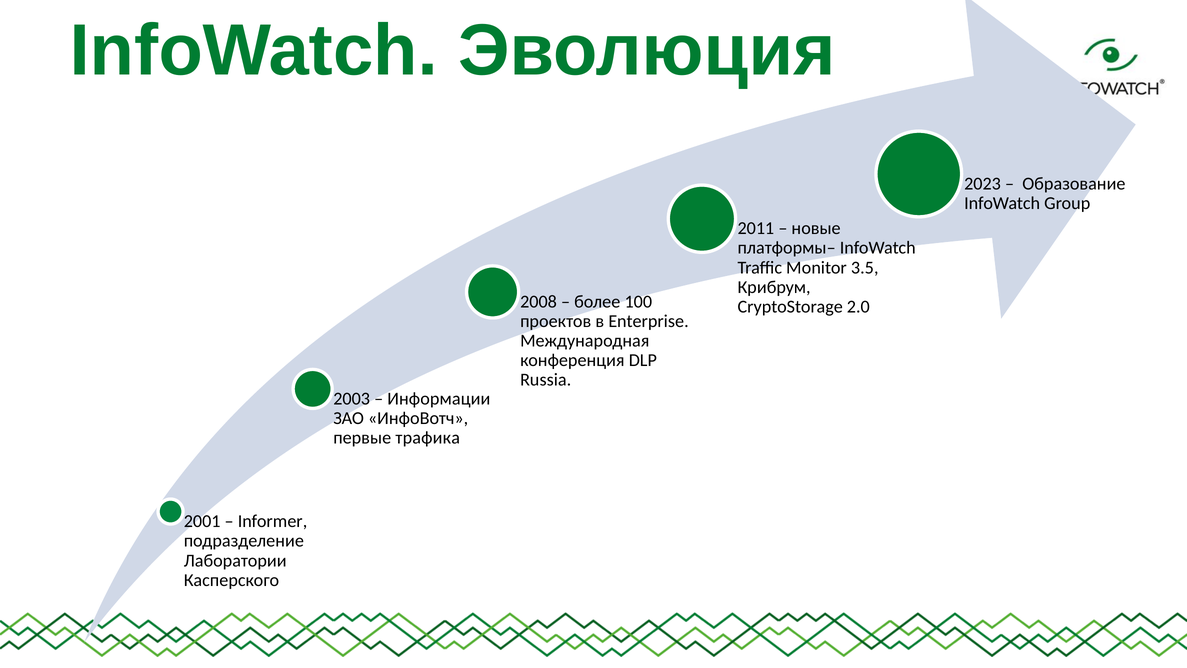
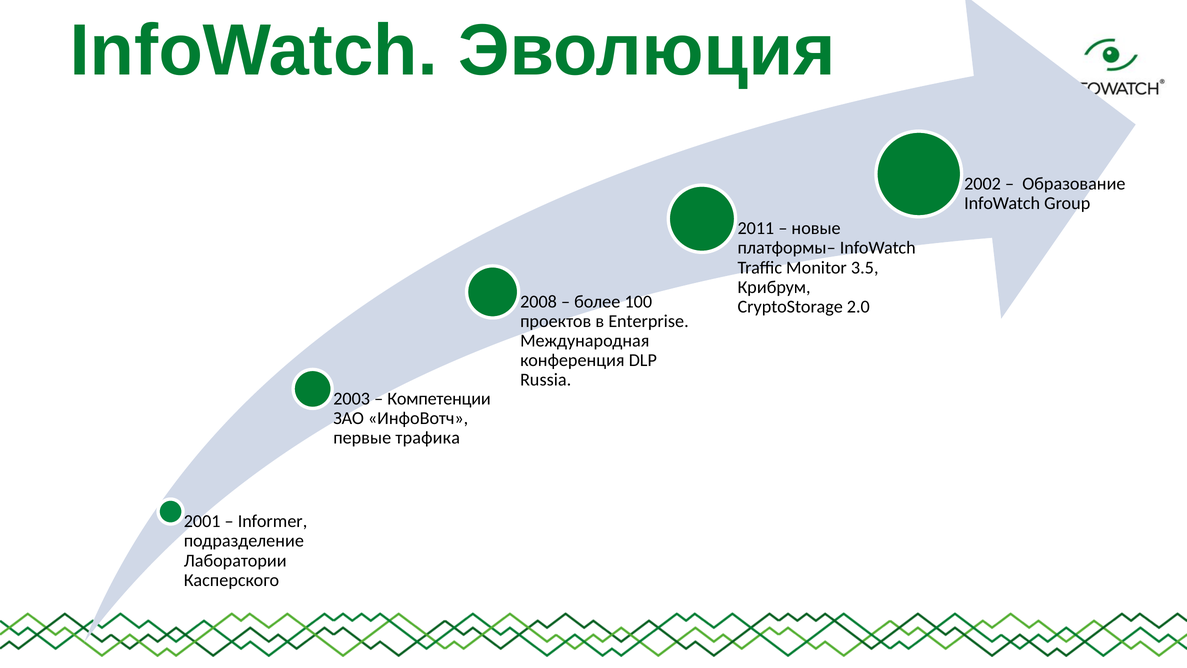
2023: 2023 -> 2002 (983, 184)
Информации: Информации -> Компетенции (439, 398)
